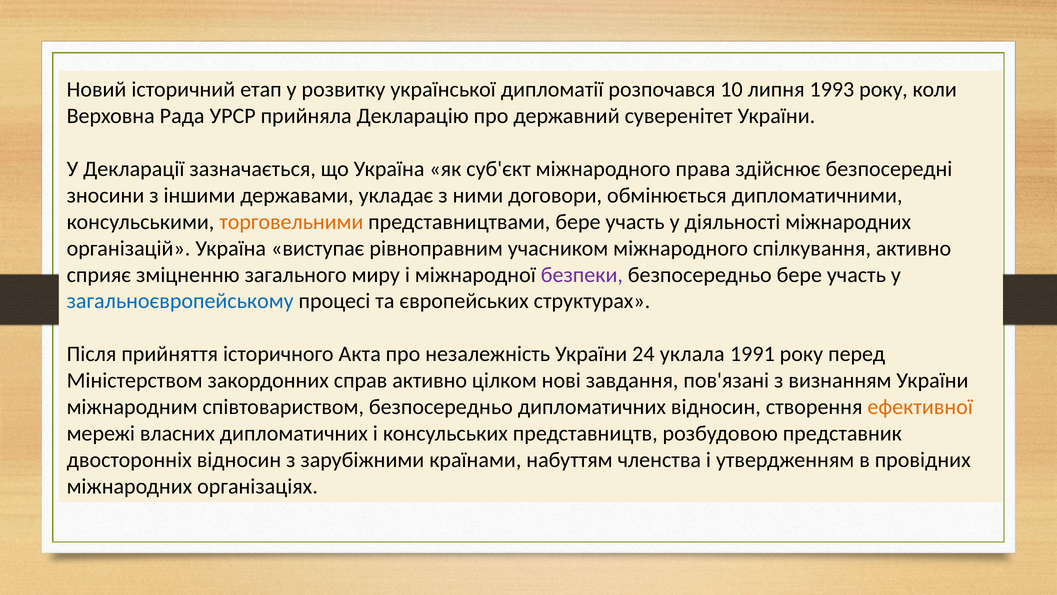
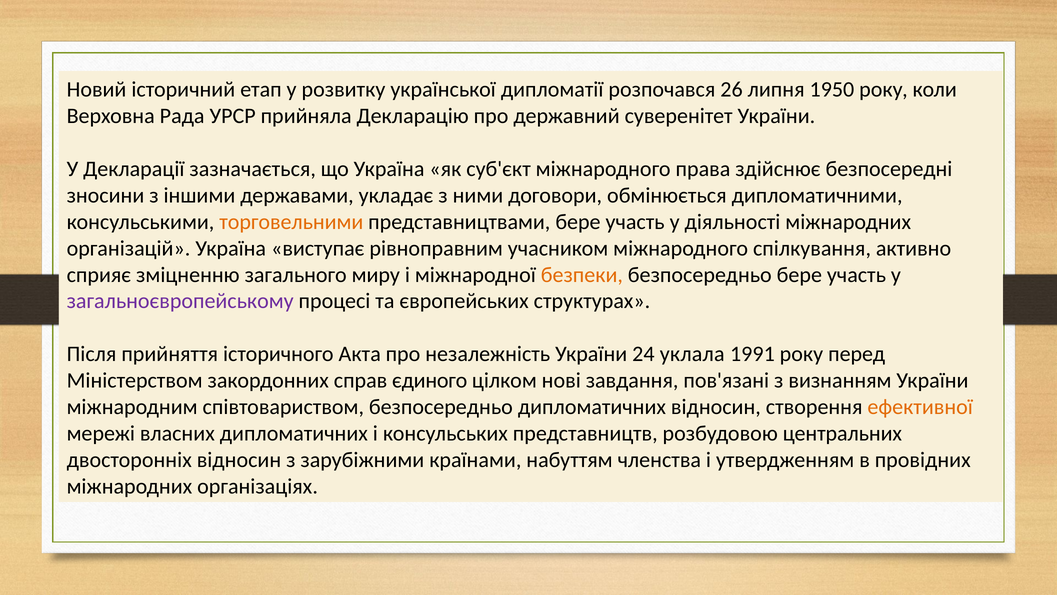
10: 10 -> 26 (732, 90)
1993: 1993 -> 1950 (832, 90)
безпеки colour: purple -> orange (582, 275)
загальноєвропейському colour: blue -> purple (180, 301)
справ активно: активно -> єдиного (430, 380)
представник: представник -> центральних (842, 433)
